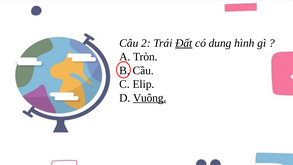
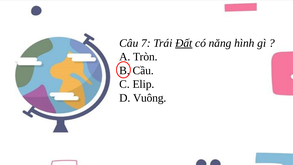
2: 2 -> 7 (146, 43)
dung: dung -> năng (220, 43)
Vuông underline: present -> none (150, 98)
